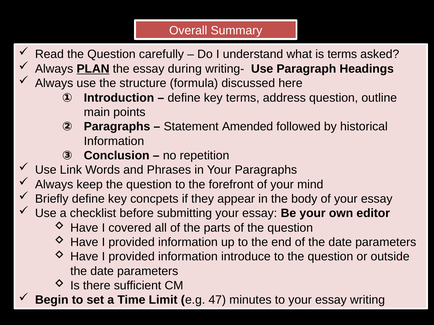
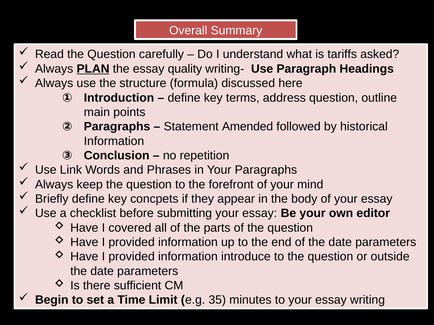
is terms: terms -> tariffs (342, 54)
during: during -> quality (185, 69)
47: 47 -> 35 (217, 300)
